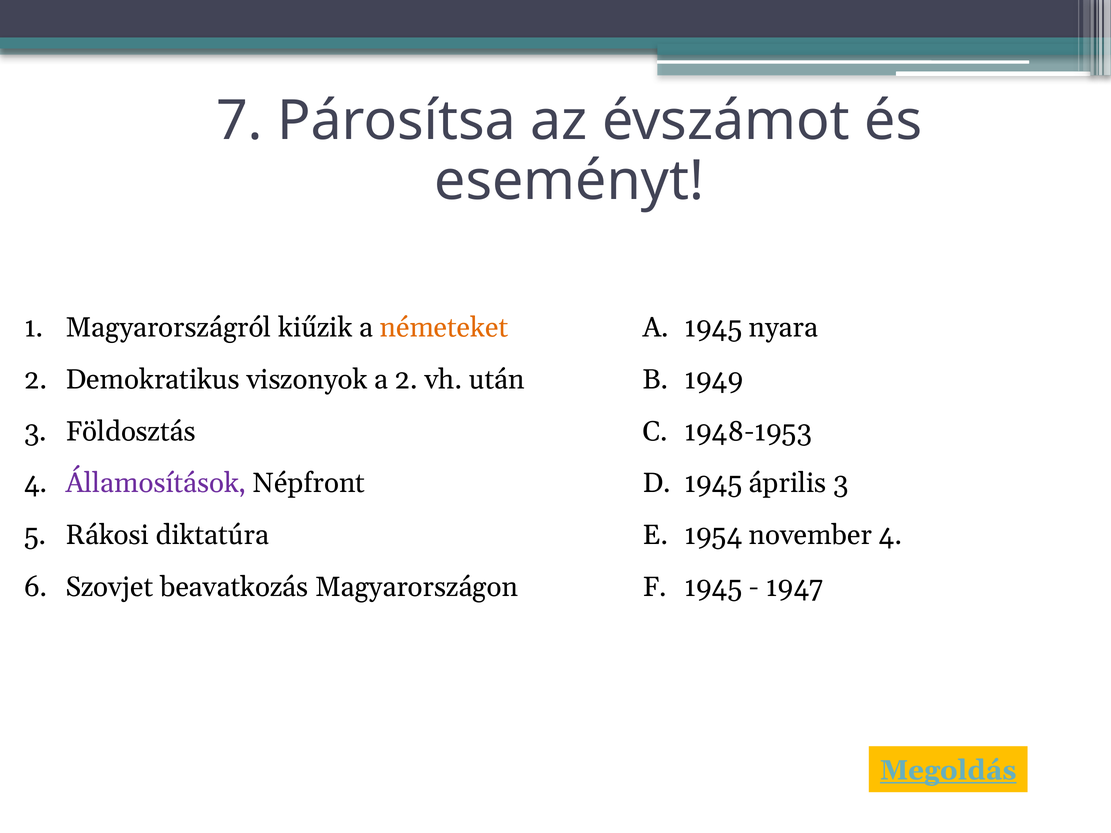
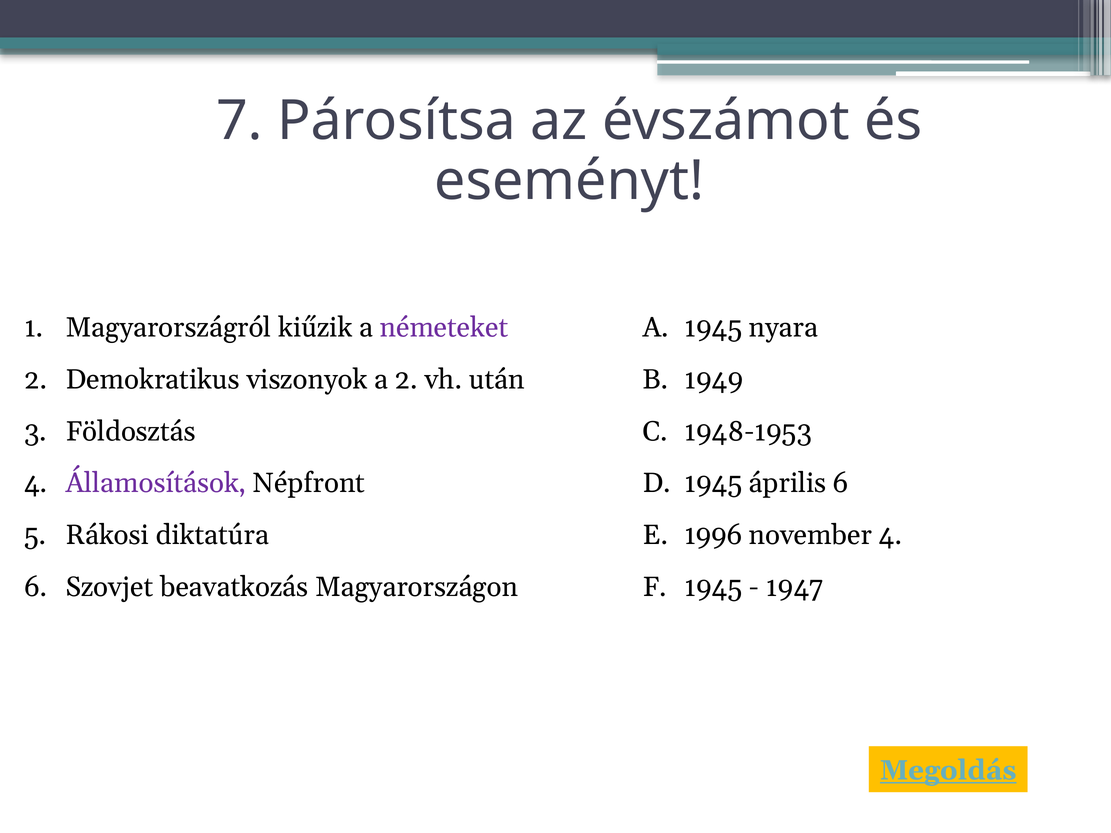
németeket colour: orange -> purple (444, 328)
április 3: 3 -> 6 (841, 483)
1954: 1954 -> 1996 (713, 535)
